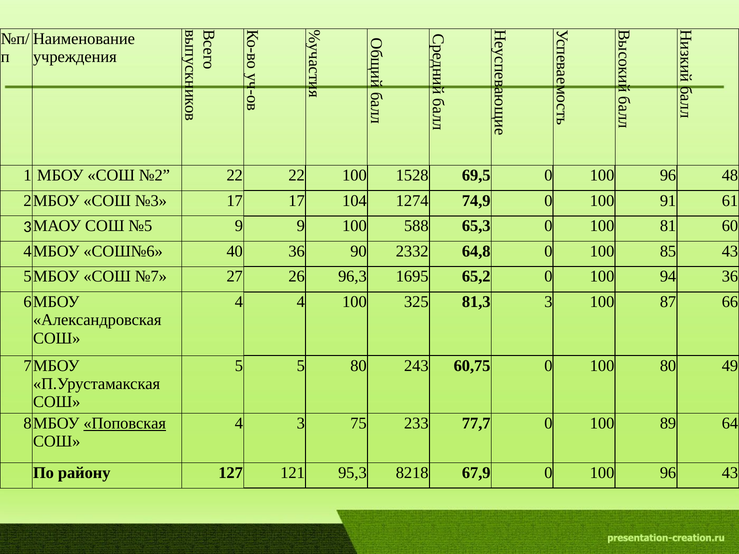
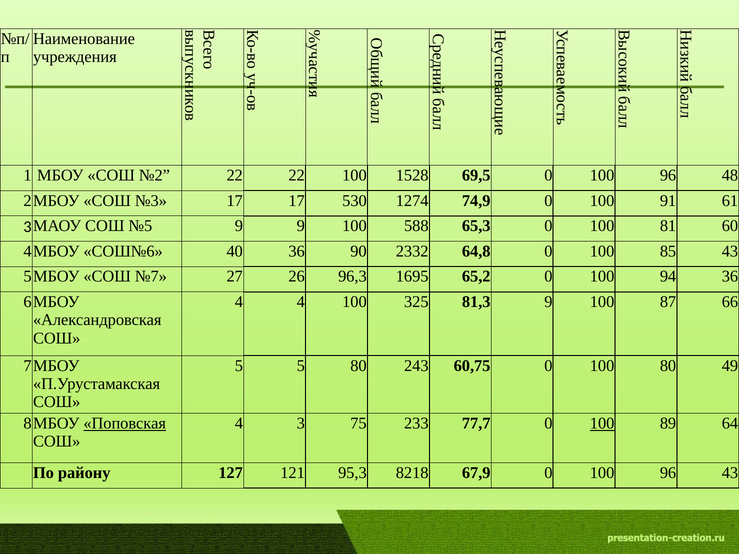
104: 104 -> 530 (354, 201)
81,3 3: 3 -> 9 (548, 302)
100 underline: none -> present (602, 423)
